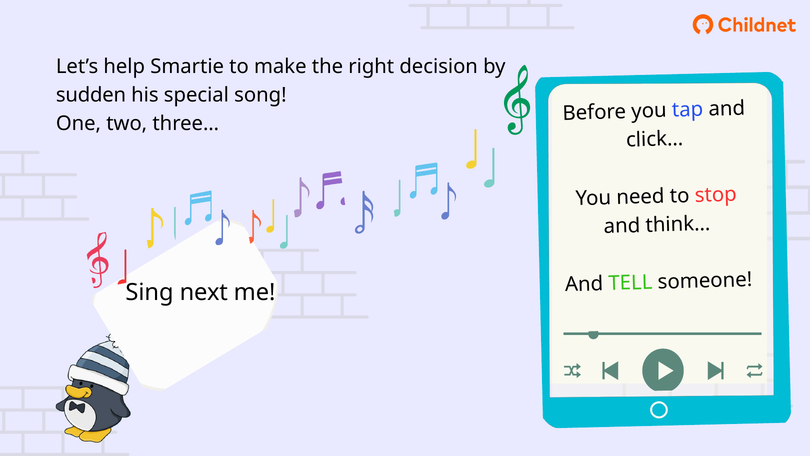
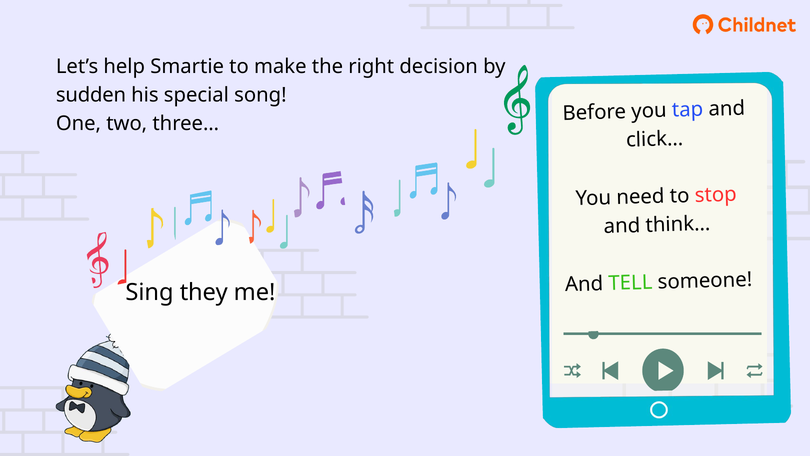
next: next -> they (204, 292)
